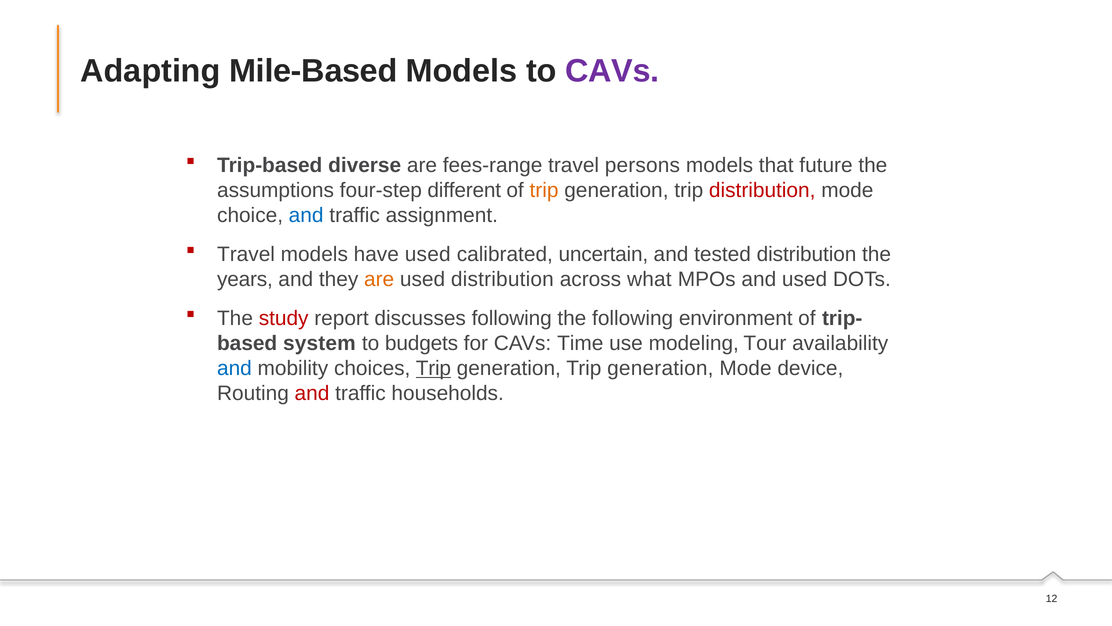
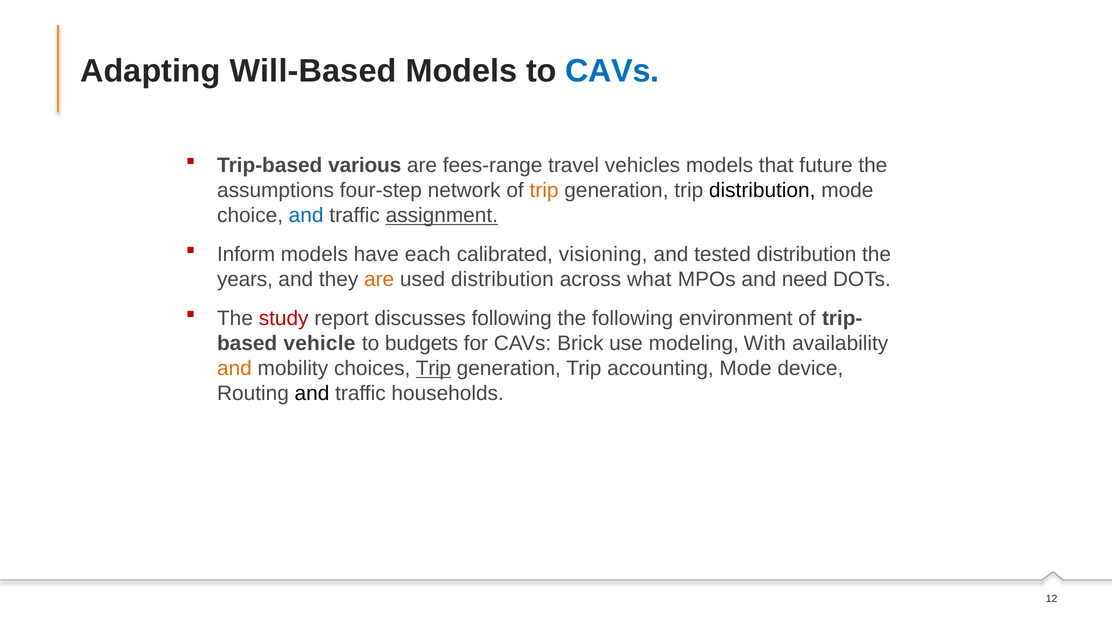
Mile-Based: Mile-Based -> Will-Based (313, 71)
CAVs colour: purple -> blue (612, 71)
diverse: diverse -> various (365, 165)
persons: persons -> vehicles (643, 165)
different: different -> network (464, 190)
distribution colour: red -> black (762, 190)
assignment underline: none -> present (442, 215)
Travel: Travel -> Inform (246, 254)
have used: used -> each (428, 254)
uncertain: uncertain -> visioning (603, 254)
and used: used -> need (805, 279)
system: system -> vehicle (319, 343)
Time: Time -> Brick (580, 343)
Tour: Tour -> With (765, 343)
and colour: blue -> orange (234, 368)
generation Trip generation: generation -> accounting (660, 368)
and colour: red -> black (312, 393)
